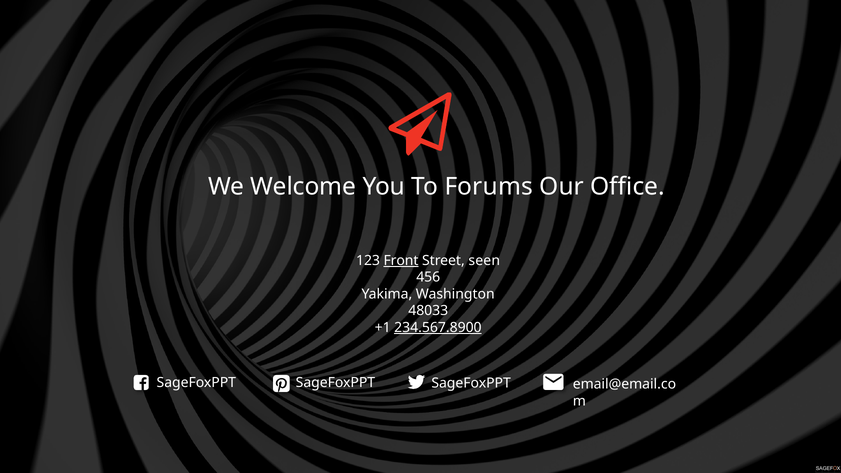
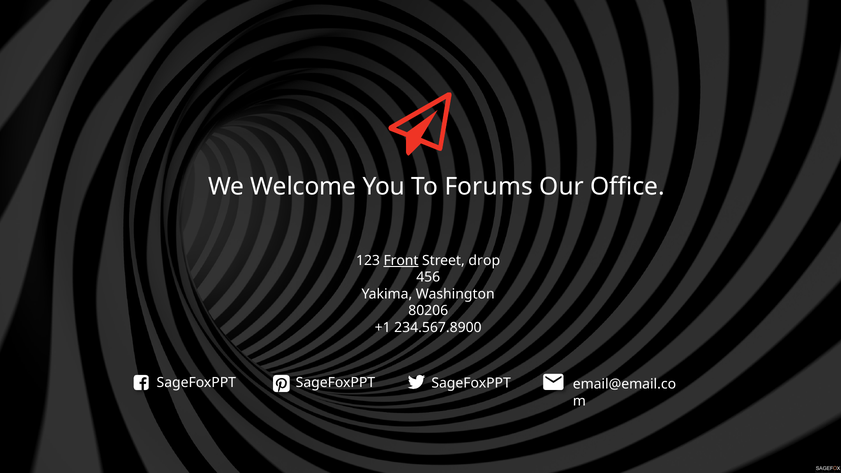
seen: seen -> drop (484, 260)
48033: 48033 -> 80206 (428, 311)
234.567.8900 underline: present -> none (438, 328)
